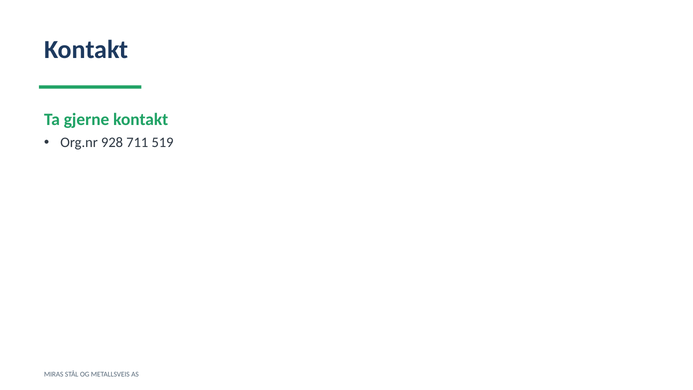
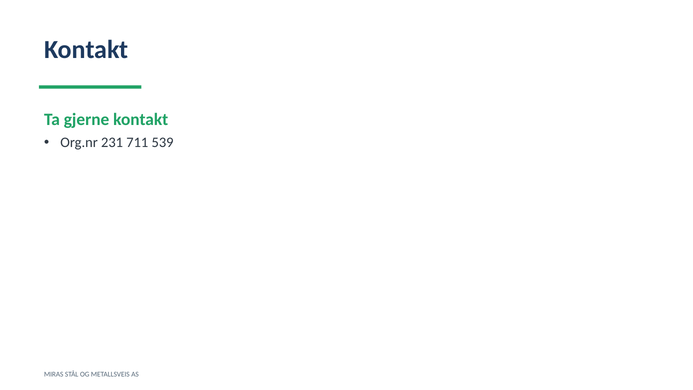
928: 928 -> 231 (112, 143)
519: 519 -> 539 (163, 143)
